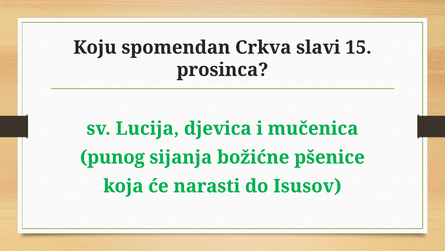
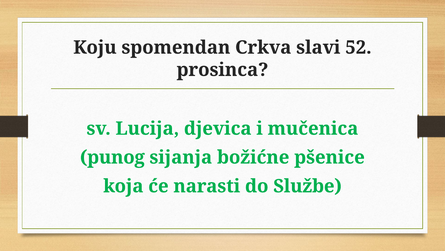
15: 15 -> 52 (358, 47)
Isusov: Isusov -> Službe (308, 186)
